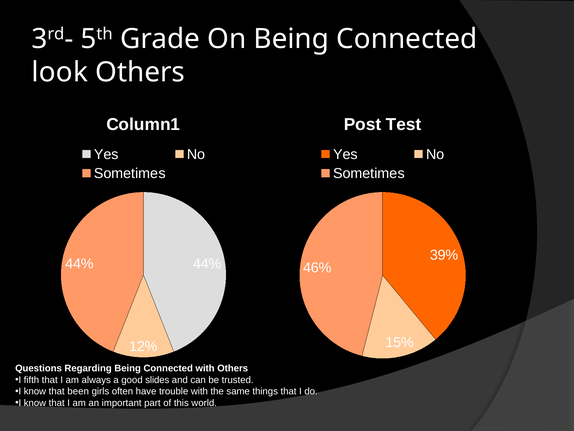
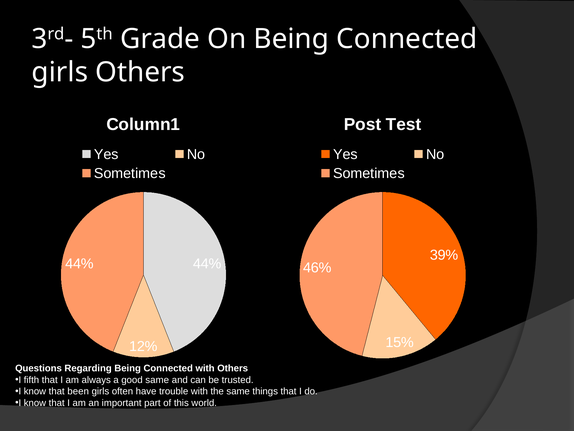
look: look -> girls (60, 72)
good slides: slides -> same (157, 379)
